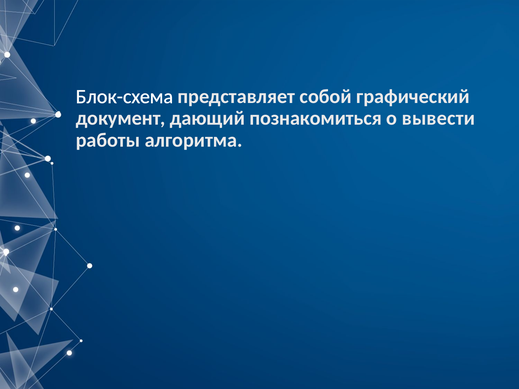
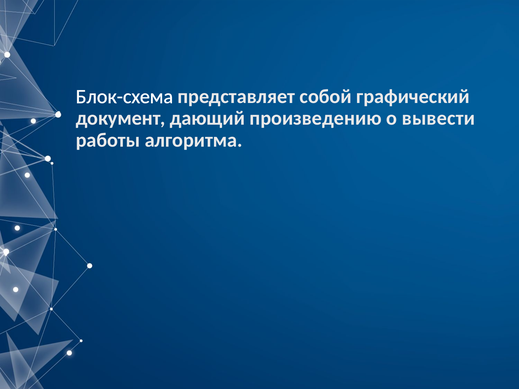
познакомиться: познакомиться -> произведению (316, 118)
